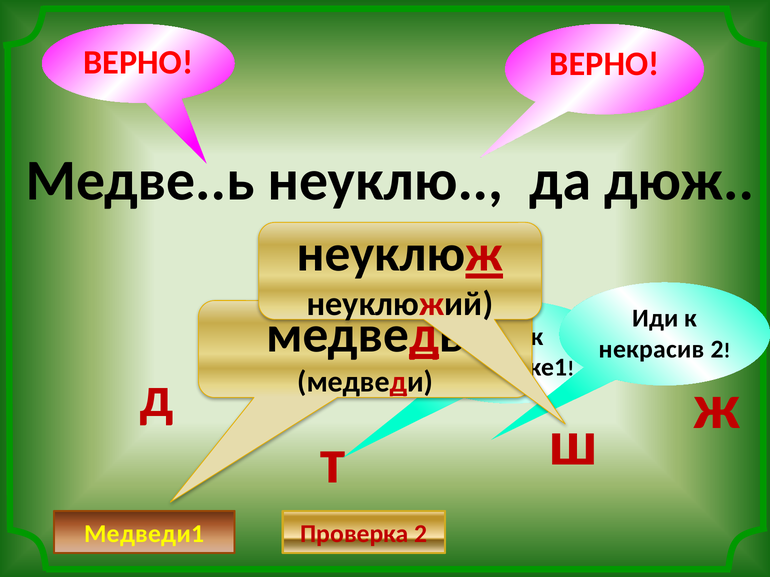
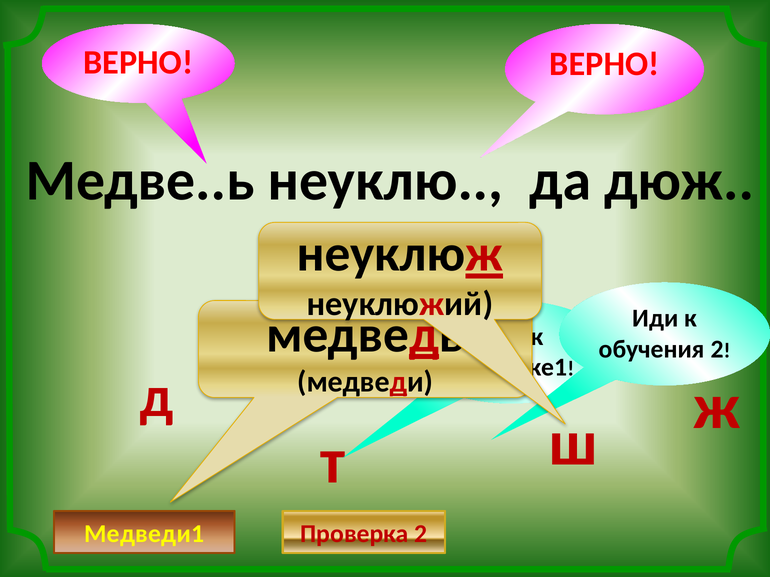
некрасив: некрасив -> обучения (652, 350)
